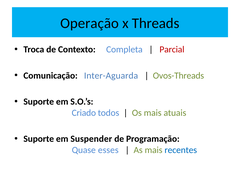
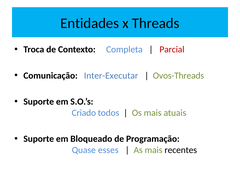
Operação: Operação -> Entidades (90, 23)
Inter-Aguarda: Inter-Aguarda -> Inter-Executar (111, 76)
Suspender: Suspender -> Bloqueado (91, 139)
recentes colour: blue -> black (181, 150)
